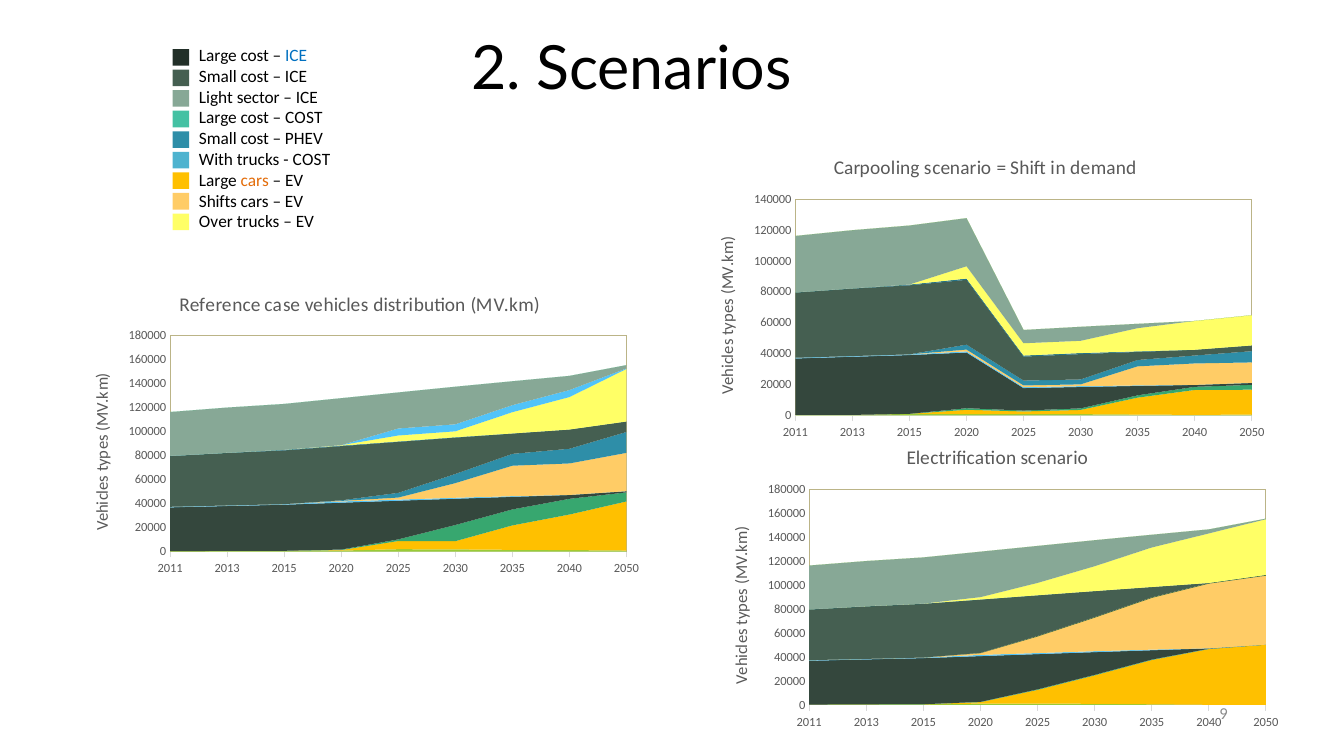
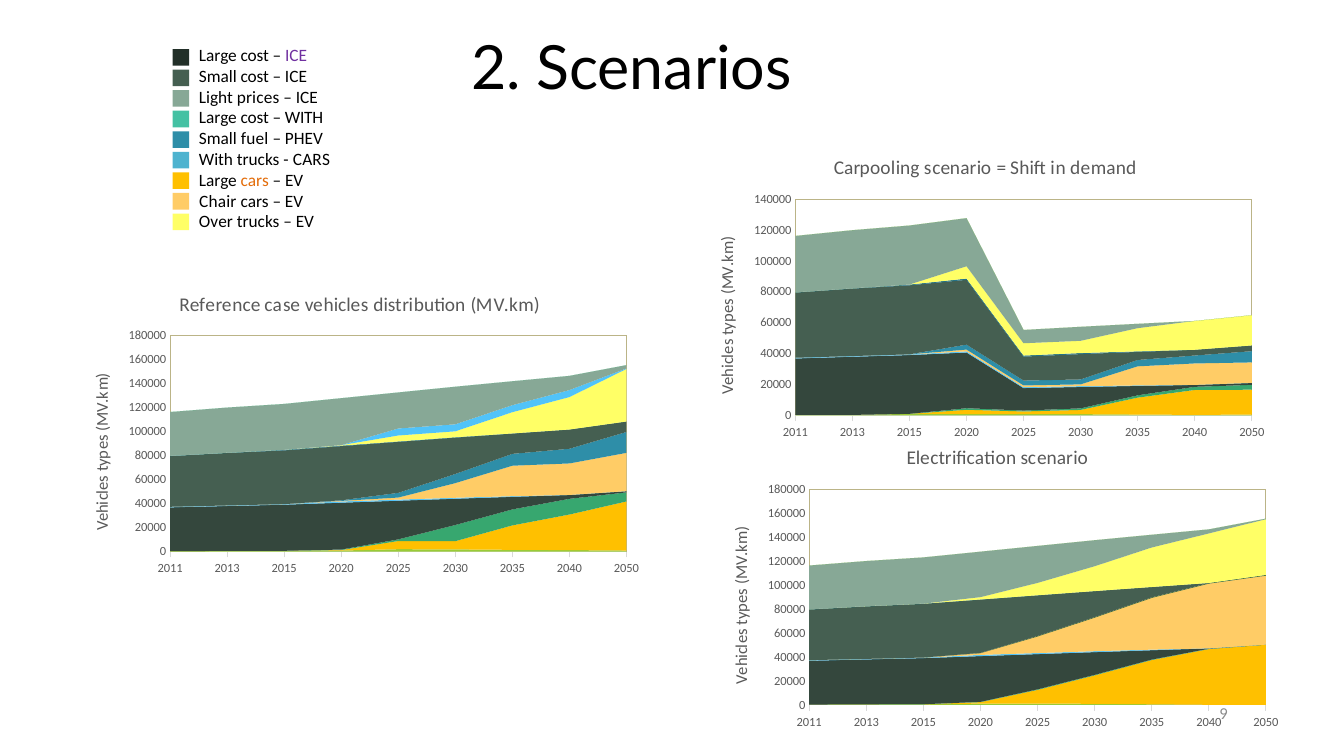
ICE colour: blue -> purple (296, 56)
sector: sector -> prices (258, 97)
COST: COST -> WITH (304, 118)
cost: cost -> fuel (255, 139)
COST: COST -> CARS (311, 160)
Shifts: Shifts -> Chair (218, 201)
